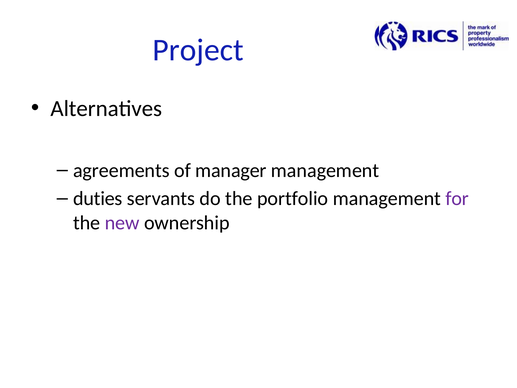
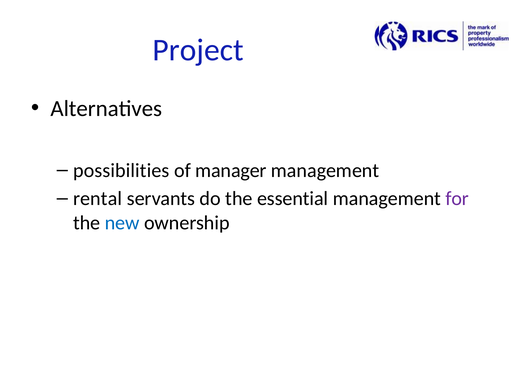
agreements: agreements -> possibilities (121, 170)
duties: duties -> rental (98, 198)
portfolio: portfolio -> essential (293, 198)
new colour: purple -> blue (122, 223)
